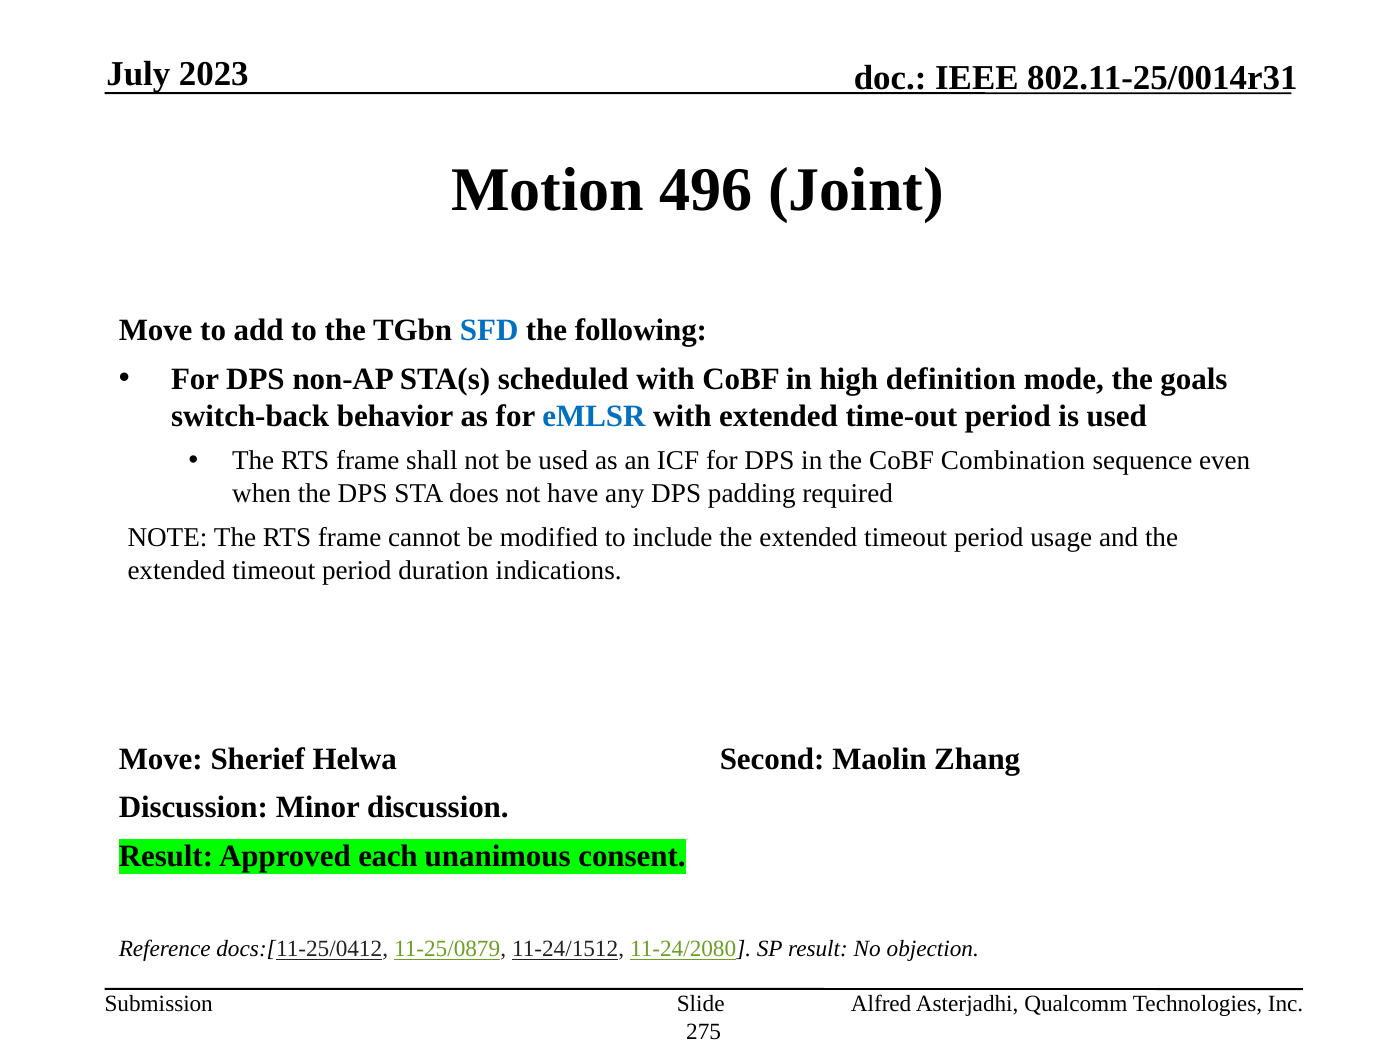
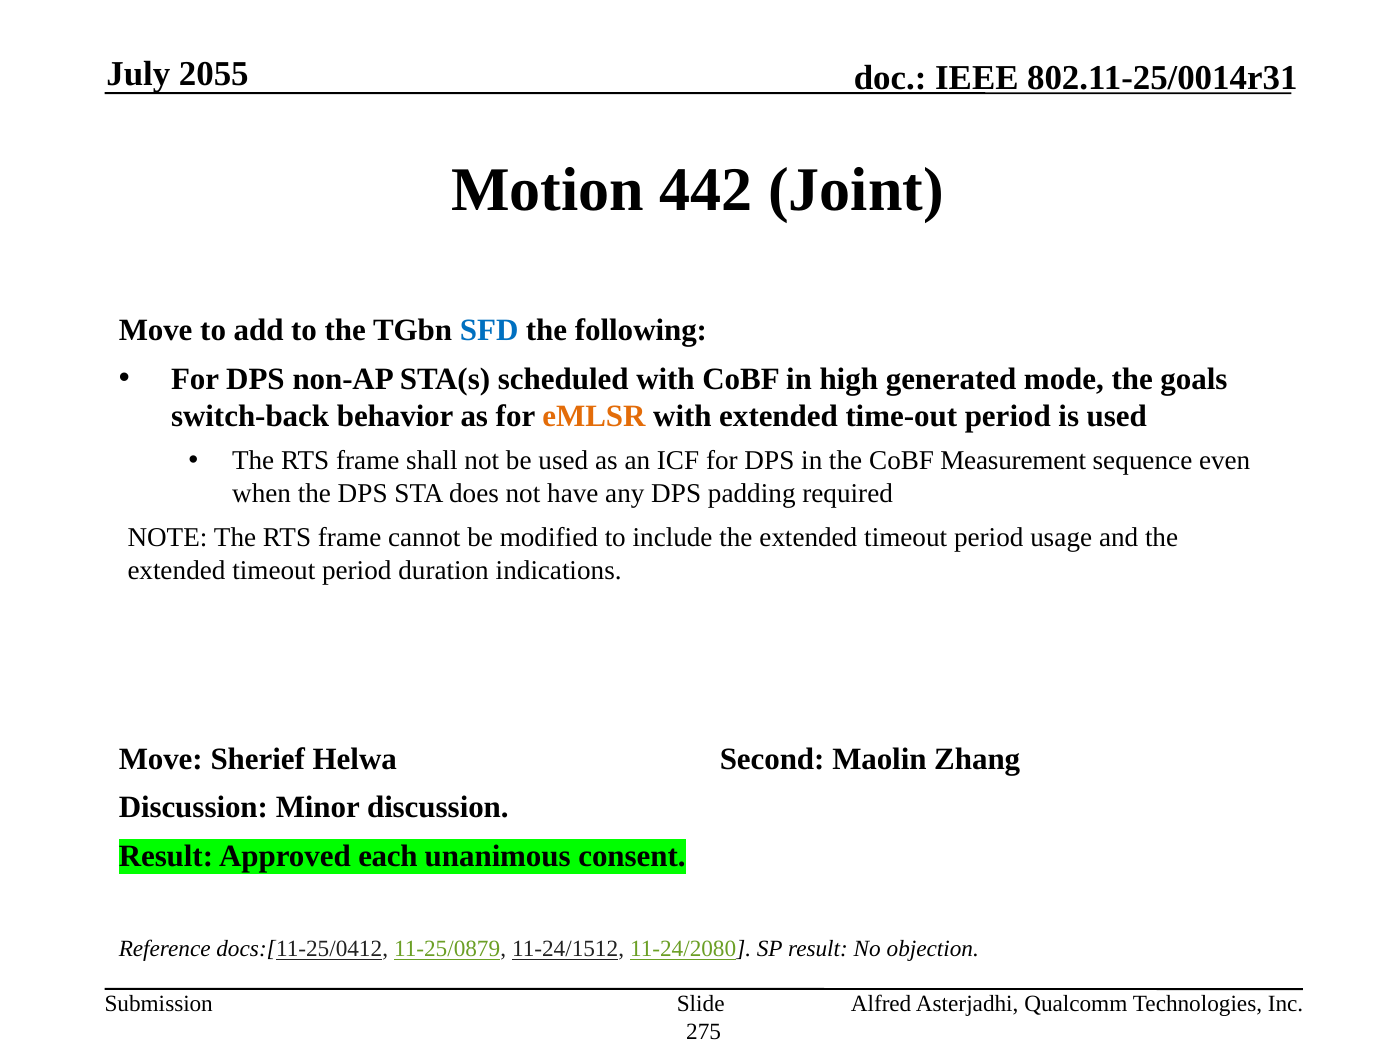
2023: 2023 -> 2055 (214, 74)
496: 496 -> 442 (706, 190)
definition: definition -> generated (951, 379)
eMLSR colour: blue -> orange (594, 416)
Combination: Combination -> Measurement (1013, 461)
